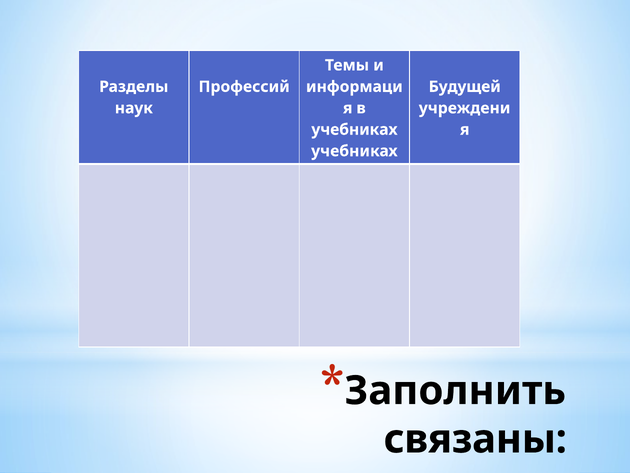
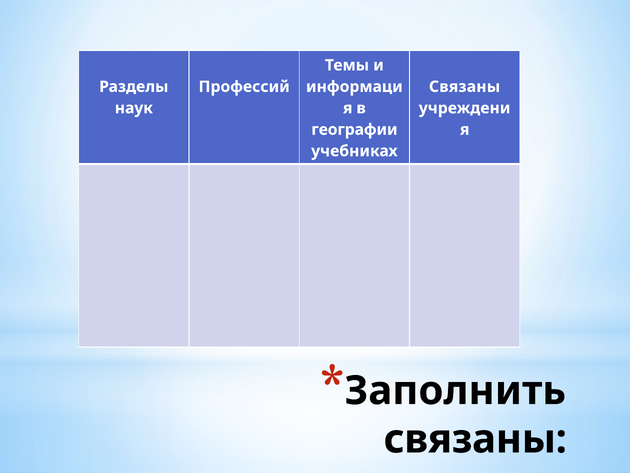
Будущей: Будущей -> Связаны (465, 87)
учебниках: учебниках -> географии (354, 129)
